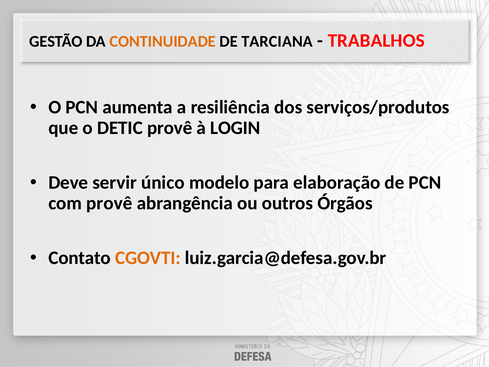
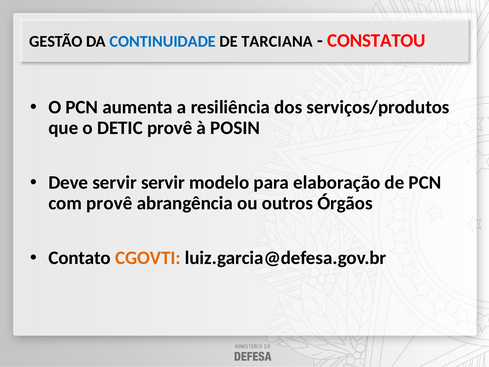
CONTINUIDADE colour: orange -> blue (163, 41)
TRABALHOS: TRABALHOS -> CONSTATOU (376, 40)
LOGIN: LOGIN -> POSIN (235, 128)
servir único: único -> servir (163, 183)
